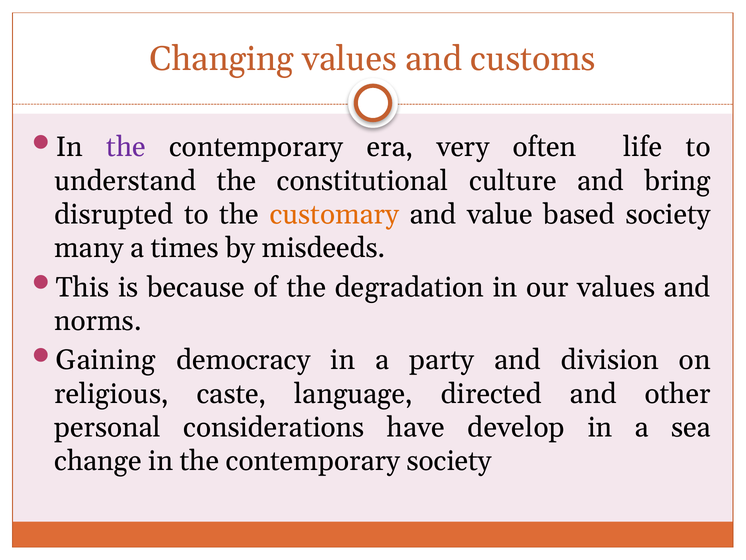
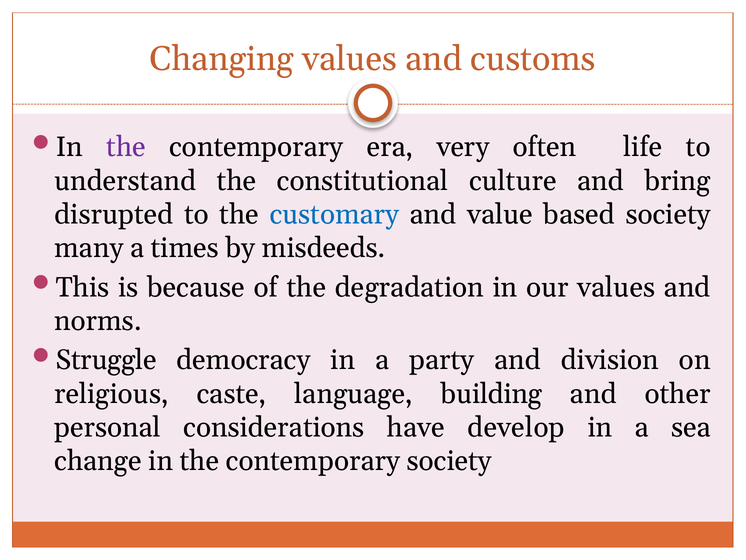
customary colour: orange -> blue (334, 214)
Gaining: Gaining -> Struggle (106, 360)
directed: directed -> building (492, 393)
